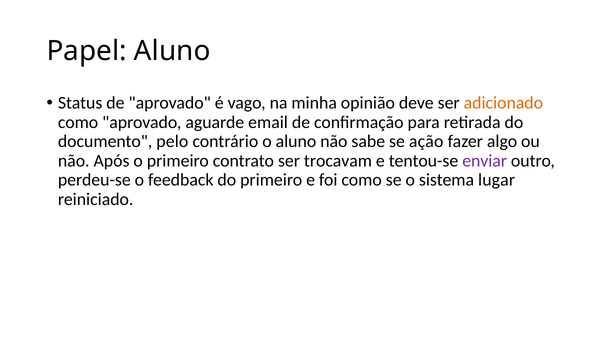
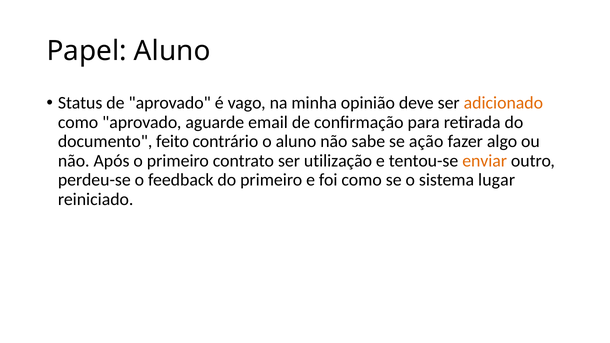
pelo: pelo -> feito (173, 142)
trocavam: trocavam -> utilização (338, 161)
enviar colour: purple -> orange (485, 161)
